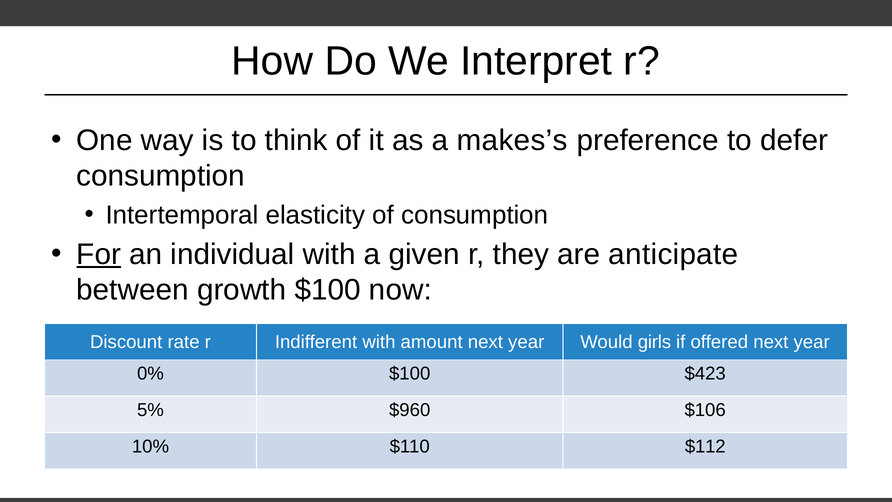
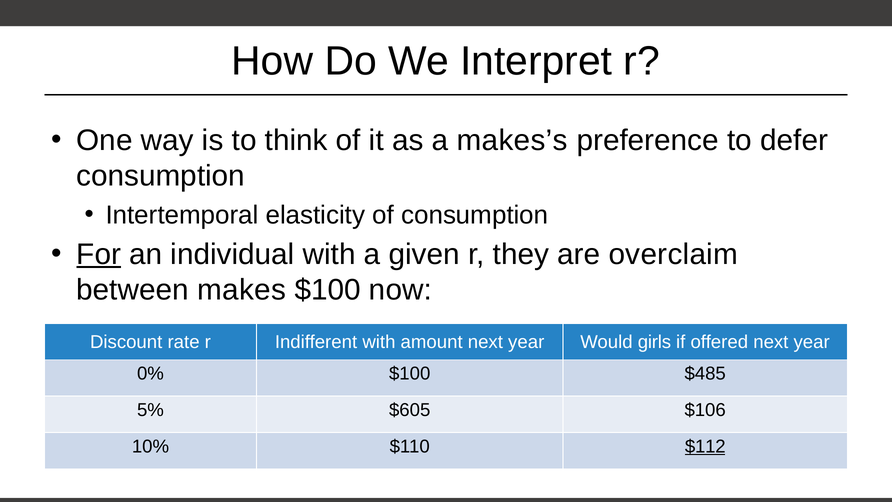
anticipate: anticipate -> overclaim (673, 254)
growth: growth -> makes (241, 290)
$423: $423 -> $485 (705, 374)
$960: $960 -> $605 (410, 410)
$112 underline: none -> present (705, 446)
